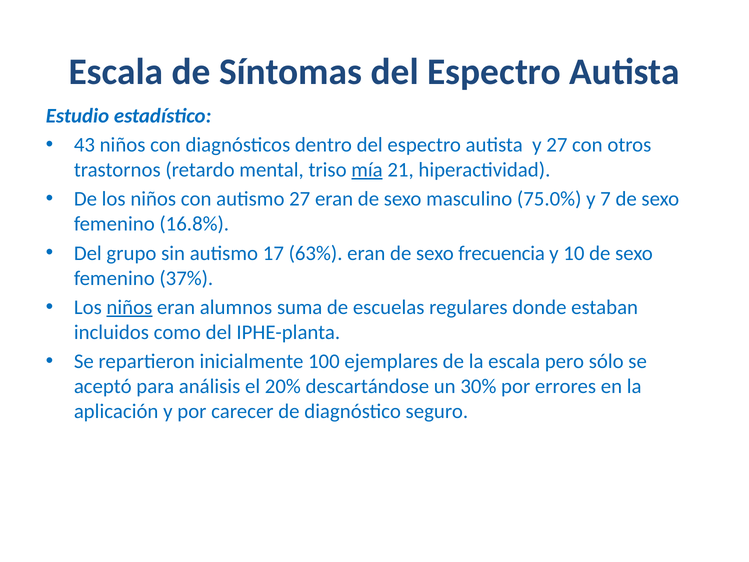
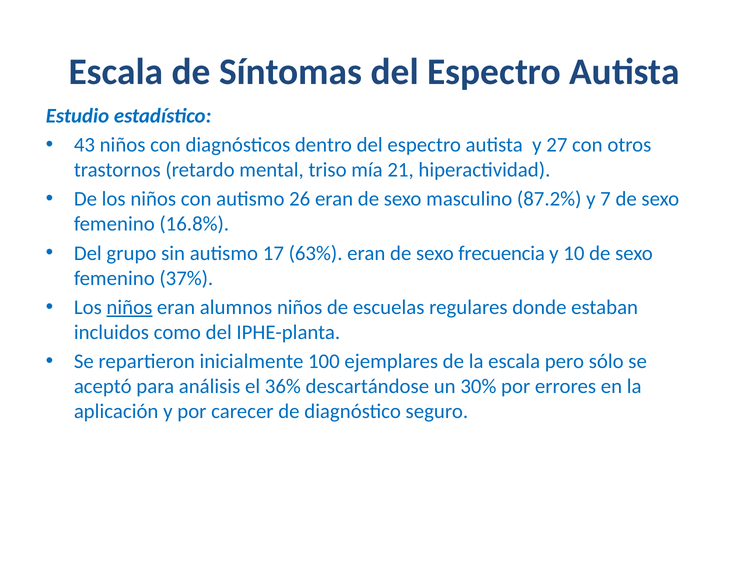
mía underline: present -> none (367, 170)
autismo 27: 27 -> 26 (300, 199)
75.0%: 75.0% -> 87.2% (549, 199)
alumnos suma: suma -> niños (300, 307)
20%: 20% -> 36% (283, 386)
